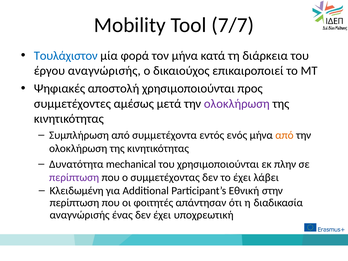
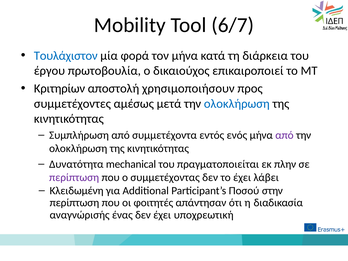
7/7: 7/7 -> 6/7 (233, 25)
έργου αναγνώρισής: αναγνώρισής -> πρωτοβουλία (104, 71)
Ψηφιακές: Ψηφιακές -> Κριτηρίων (60, 89)
αποστολή χρησιμοποιούνται: χρησιμοποιούνται -> χρησιμοποιήσουν (188, 89)
ολοκλήρωση colour: purple -> blue (237, 104)
από colour: orange -> purple (284, 135)
του χρησιμοποιούνται: χρησιμοποιούνται -> πραγματοποιείται (218, 164)
Εθνική: Εθνική -> Ποσού (244, 191)
